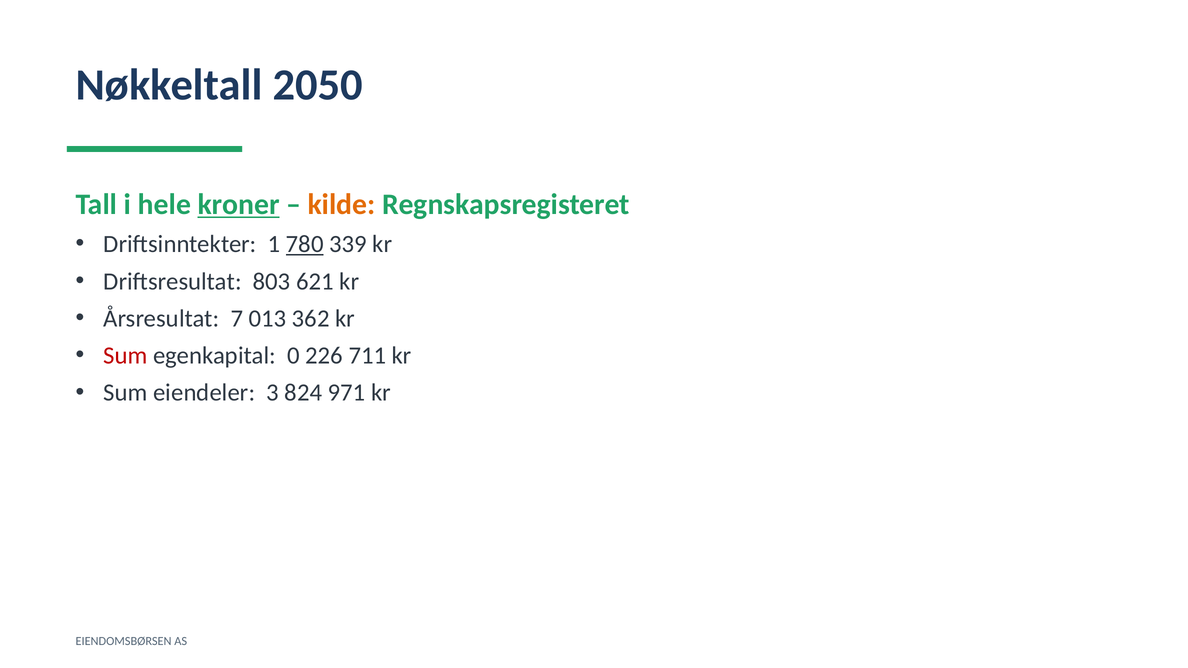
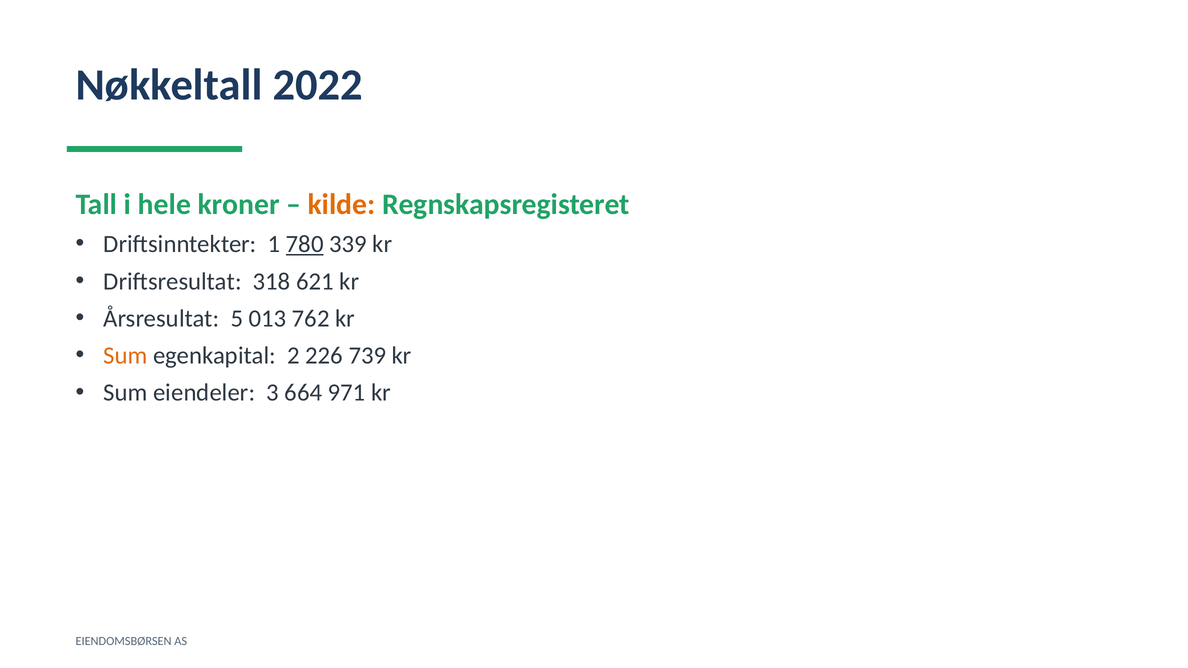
2050: 2050 -> 2022 (318, 85)
kroner underline: present -> none (239, 205)
803: 803 -> 318 (272, 281)
7: 7 -> 5 (237, 319)
362: 362 -> 762 (311, 319)
Sum colour: red -> orange (125, 356)
0: 0 -> 2 (293, 356)
711: 711 -> 739 (367, 356)
824: 824 -> 664 (303, 393)
